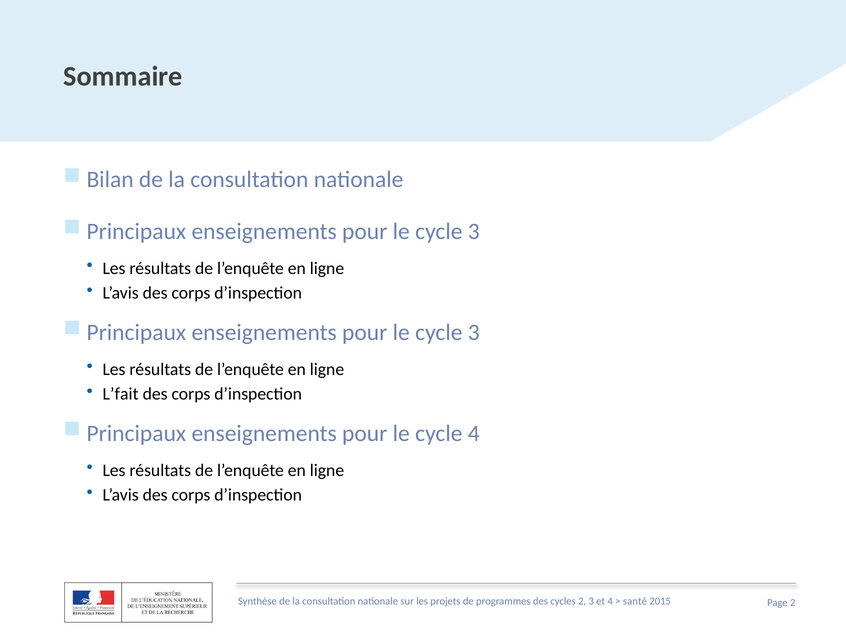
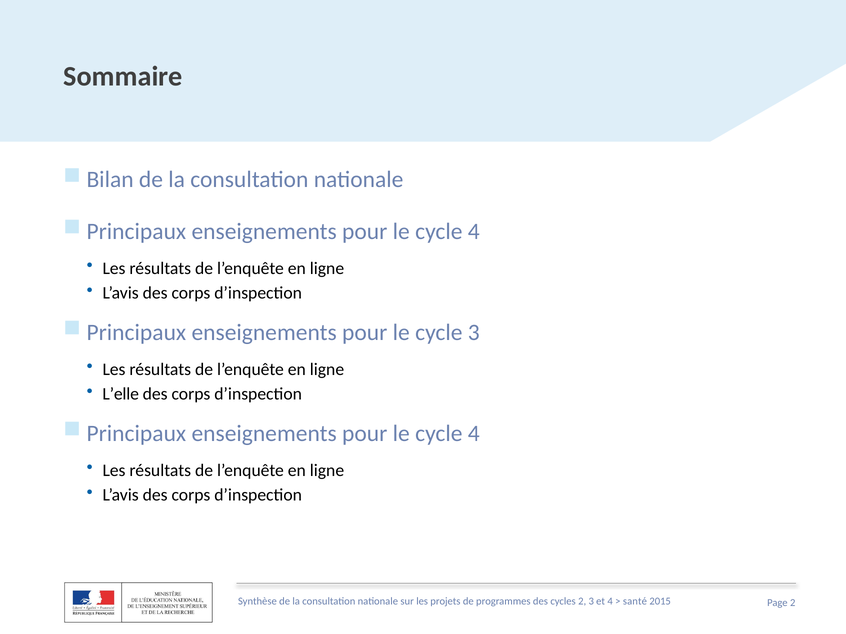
3: 3 -> 4 (474, 232)
L’fait: L’fait -> L’elle (121, 394)
